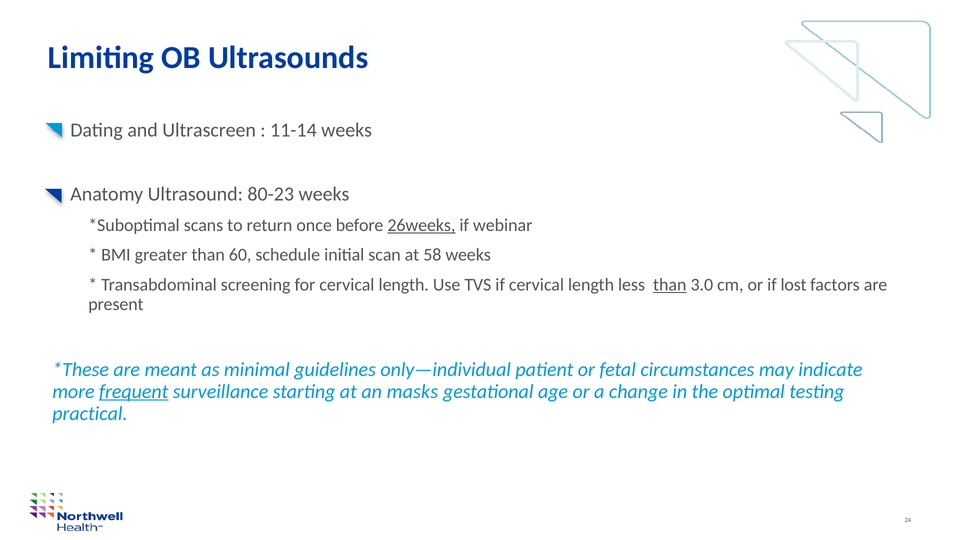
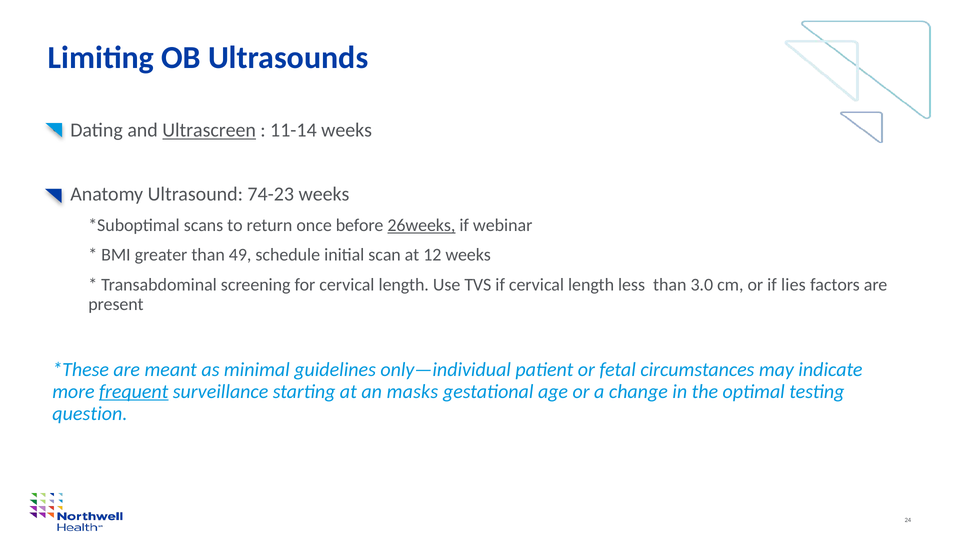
Ultrascreen underline: none -> present (209, 130)
80-23: 80-23 -> 74-23 (271, 194)
60: 60 -> 49 (240, 255)
58: 58 -> 12 (432, 255)
than underline: present -> none (670, 284)
lost: lost -> lies (793, 284)
practical: practical -> question (90, 413)
